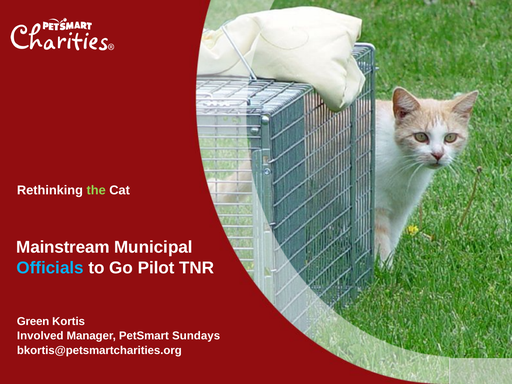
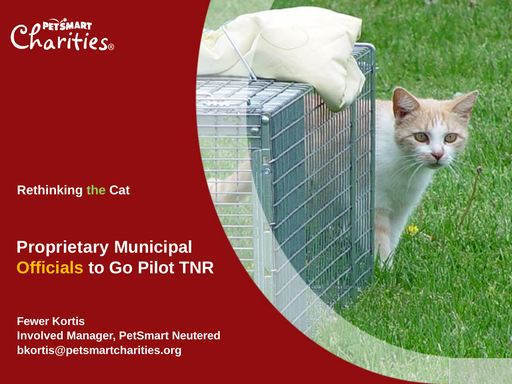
Mainstream: Mainstream -> Proprietary (63, 247)
Officials colour: light blue -> yellow (50, 268)
Green: Green -> Fewer (33, 321)
Sundays: Sundays -> Neutered (196, 336)
